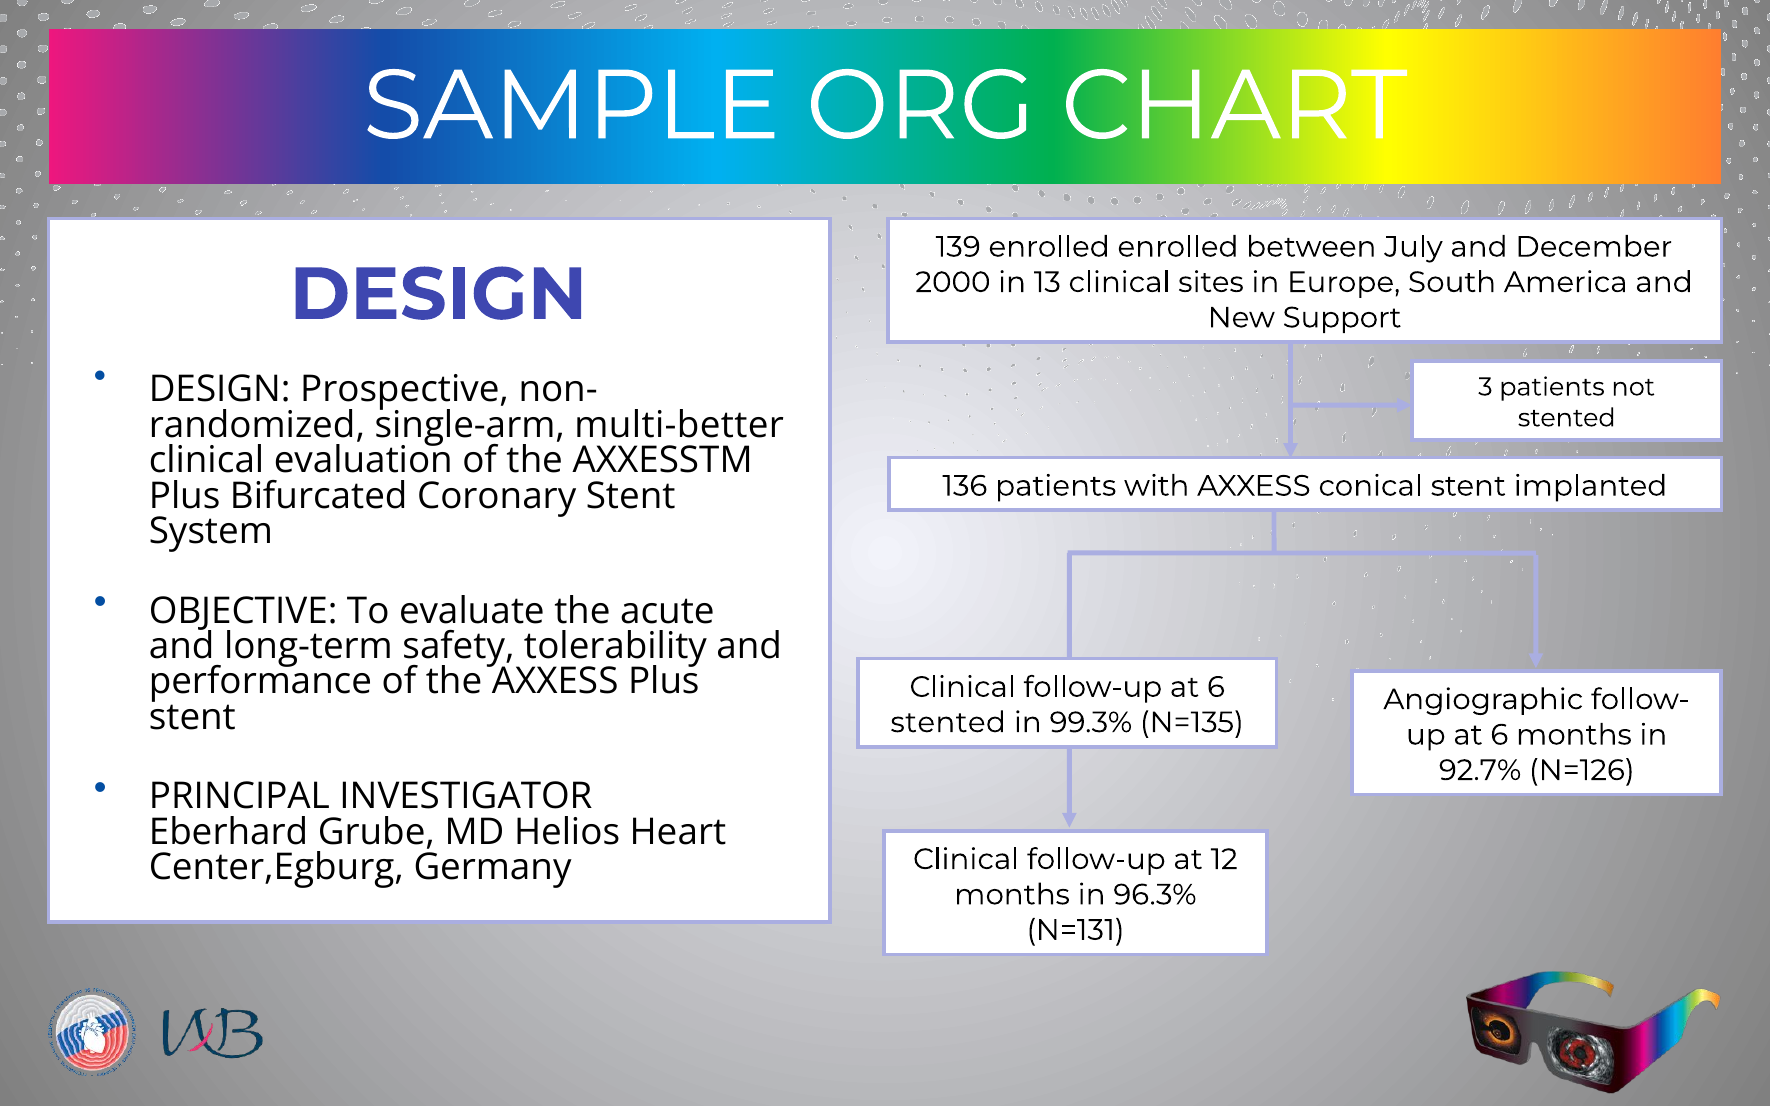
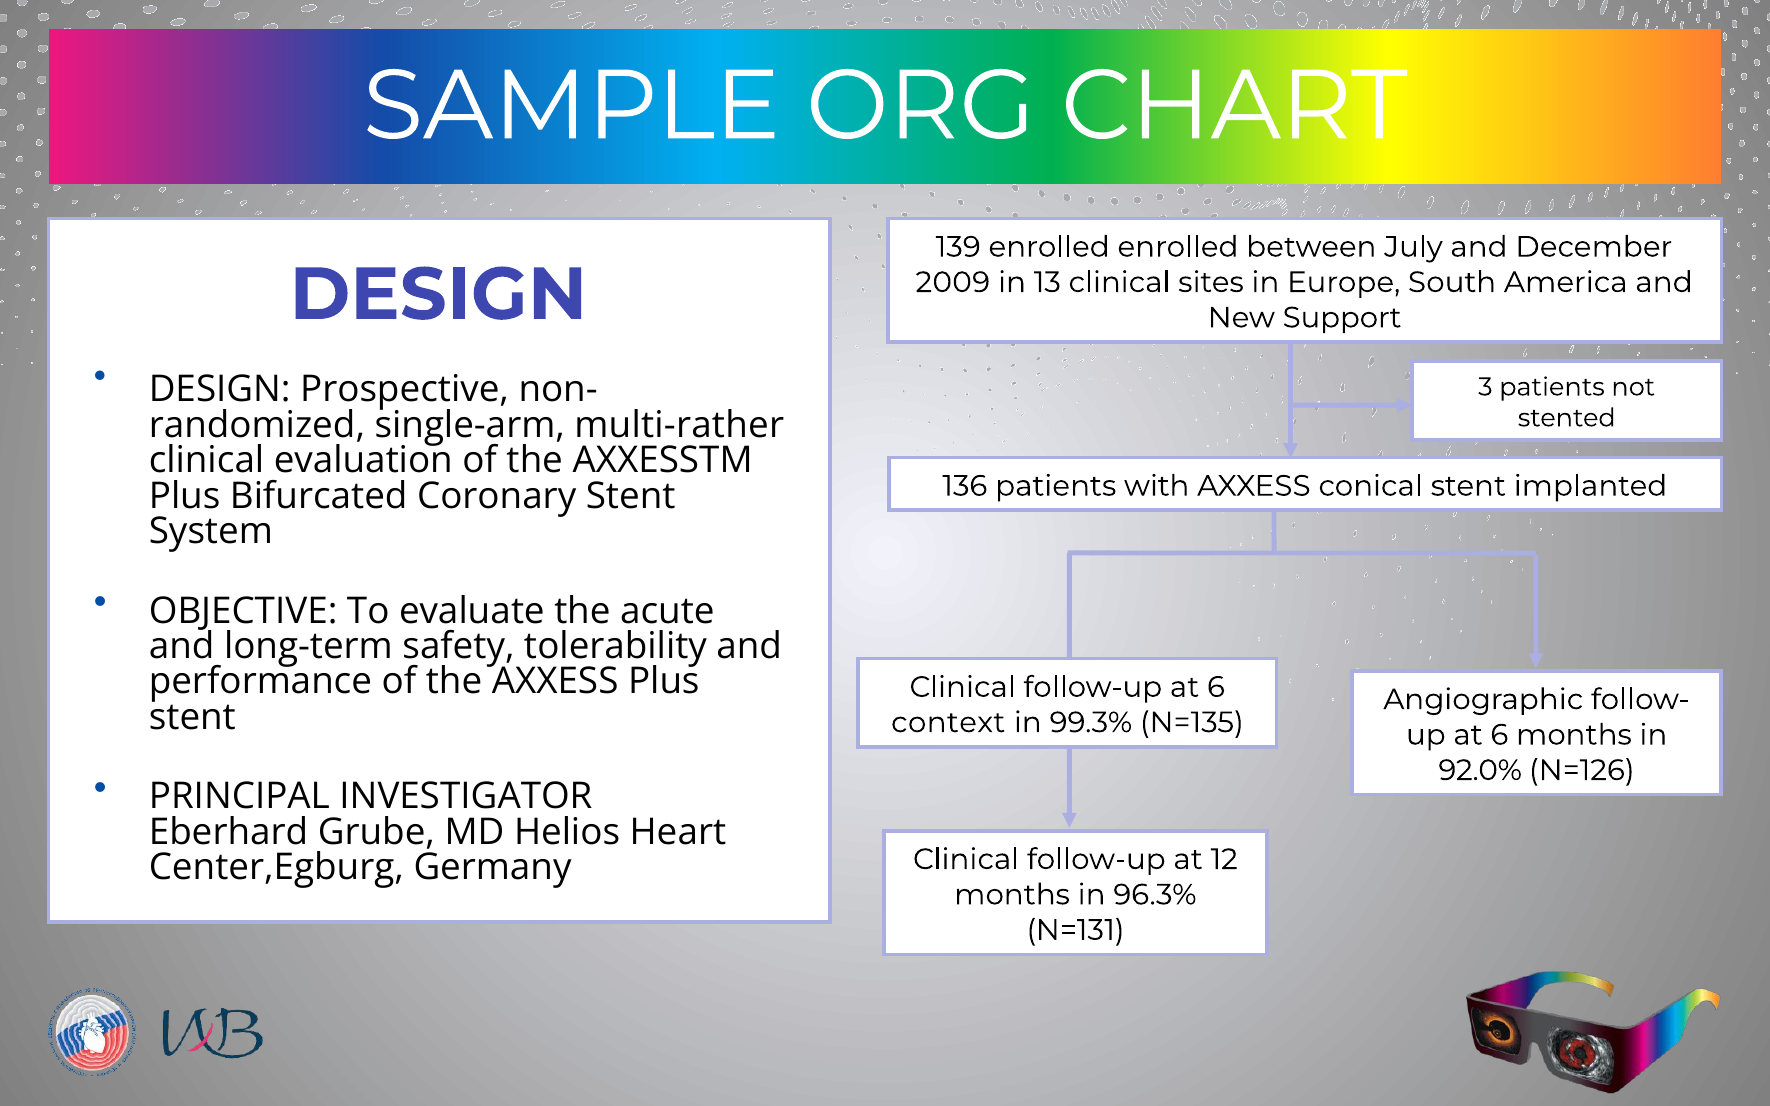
2000: 2000 -> 2009 (953, 282)
multi-better: multi-better -> multi-rather (679, 425)
stented: stented -> context (948, 723)
92.7%: 92.7% -> 92.0% (1480, 770)
